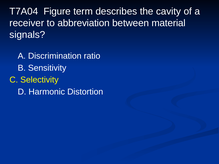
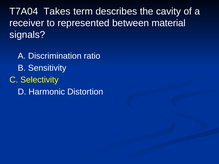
Figure: Figure -> Takes (57, 11)
abbreviation: abbreviation -> represented (84, 23)
